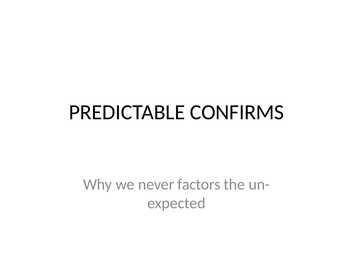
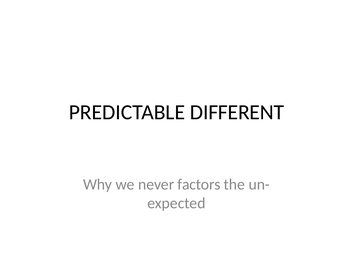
CONFIRMS: CONFIRMS -> DIFFERENT (237, 112)
